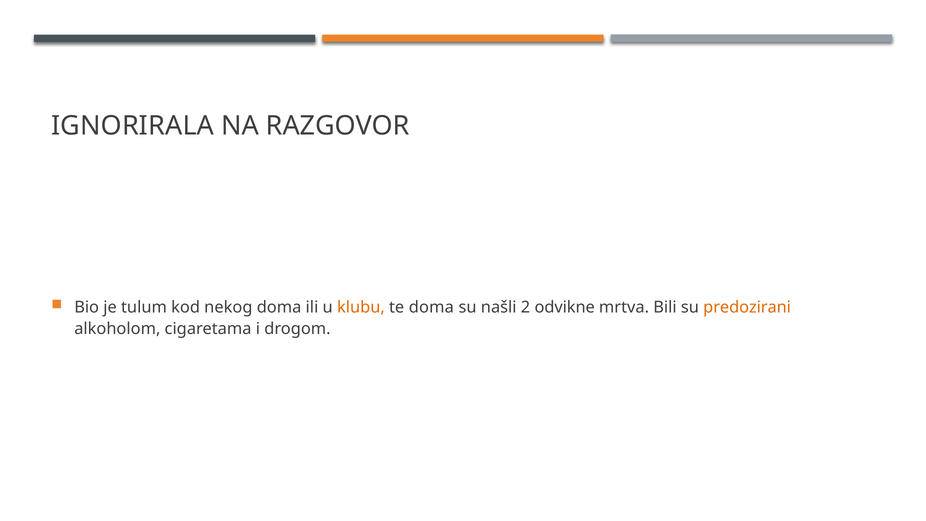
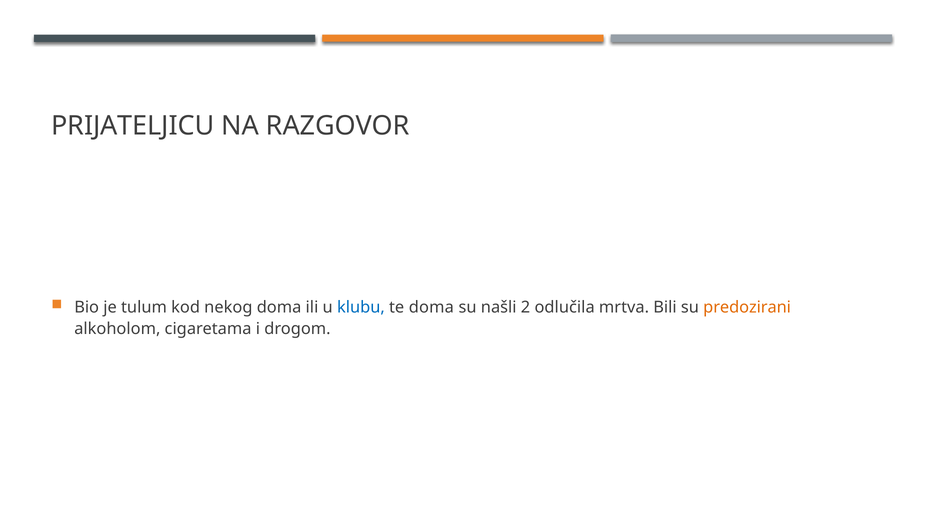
IGNORIRALA: IGNORIRALA -> PRIJATELJICU (133, 126)
klubu colour: orange -> blue (361, 307)
odvikne: odvikne -> odlučila (565, 307)
